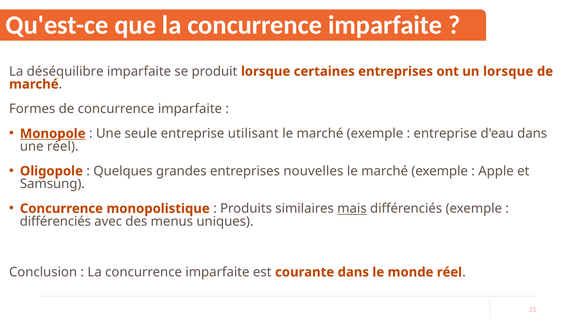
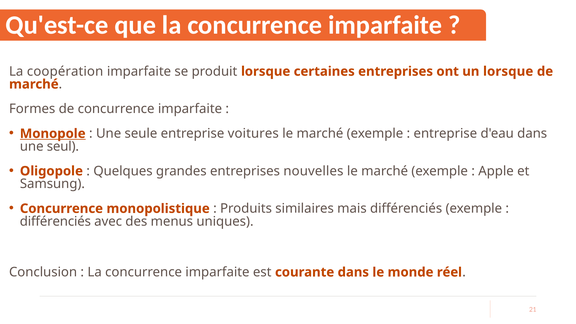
déséquilibre: déséquilibre -> coopération (65, 71)
utilisant: utilisant -> voitures (253, 134)
une réel: réel -> seul (63, 146)
mais underline: present -> none (352, 209)
